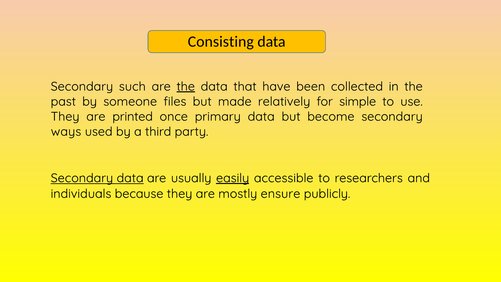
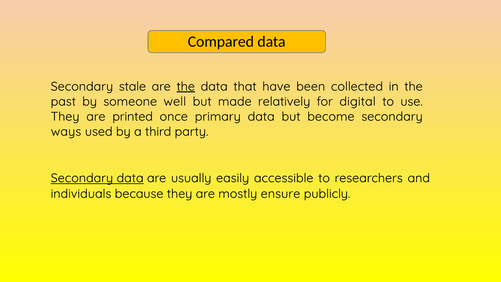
Consisting: Consisting -> Compared (221, 42)
such: such -> stale (132, 86)
files: files -> well (175, 101)
simple: simple -> digital (358, 101)
easily underline: present -> none (233, 178)
